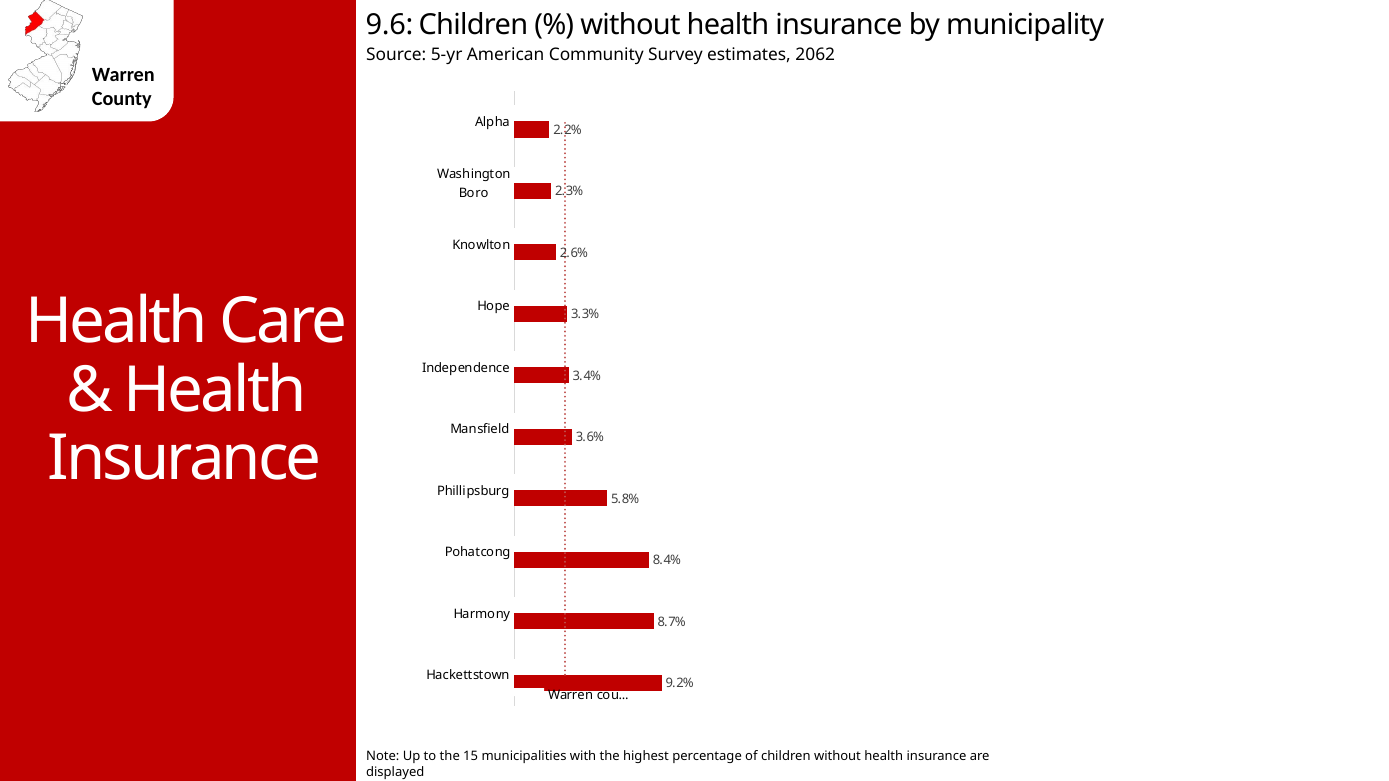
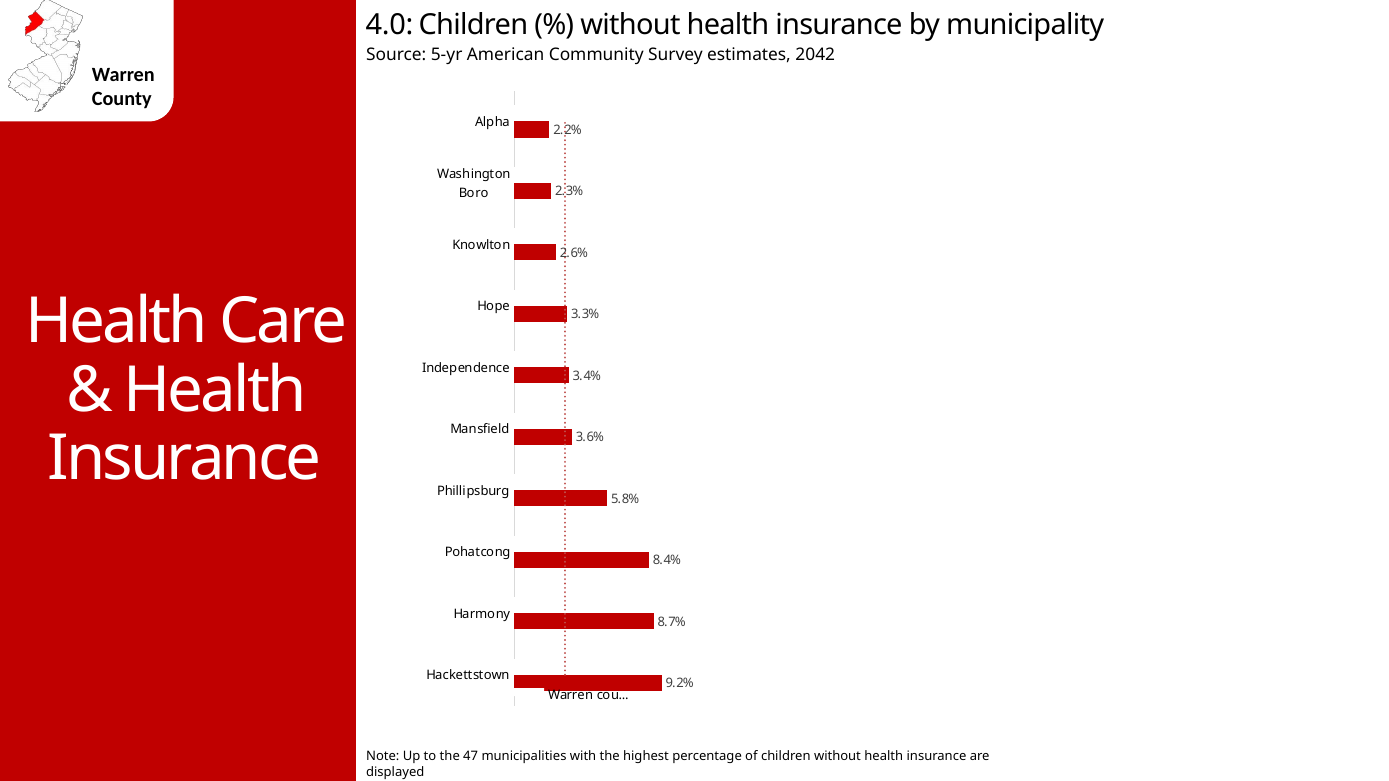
9.6: 9.6 -> 4.0 (389, 25)
2062: 2062 -> 2042 (815, 55)
15: 15 -> 47 (471, 756)
